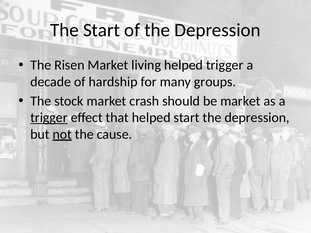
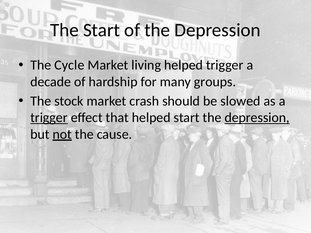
Risen: Risen -> Cycle (69, 65)
be market: market -> slowed (240, 101)
depression underline: none -> present (257, 118)
